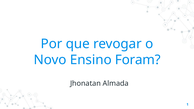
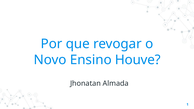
Foram: Foram -> Houve (138, 60)
